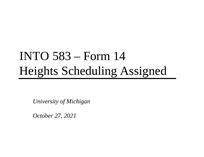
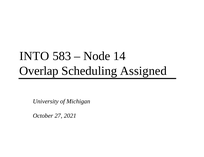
Form: Form -> Node (97, 56)
Heights: Heights -> Overlap (39, 71)
